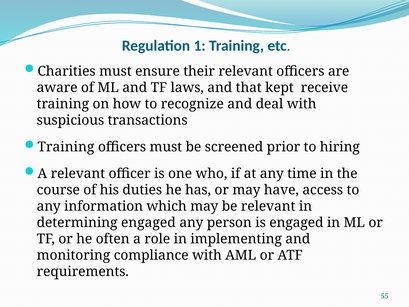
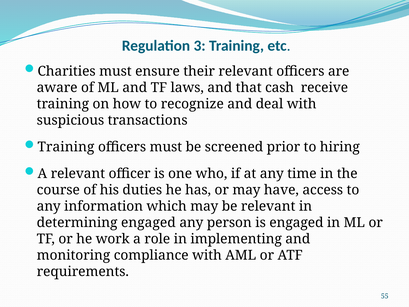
1: 1 -> 3 (200, 46)
kept: kept -> cash (280, 87)
often: often -> work (113, 239)
